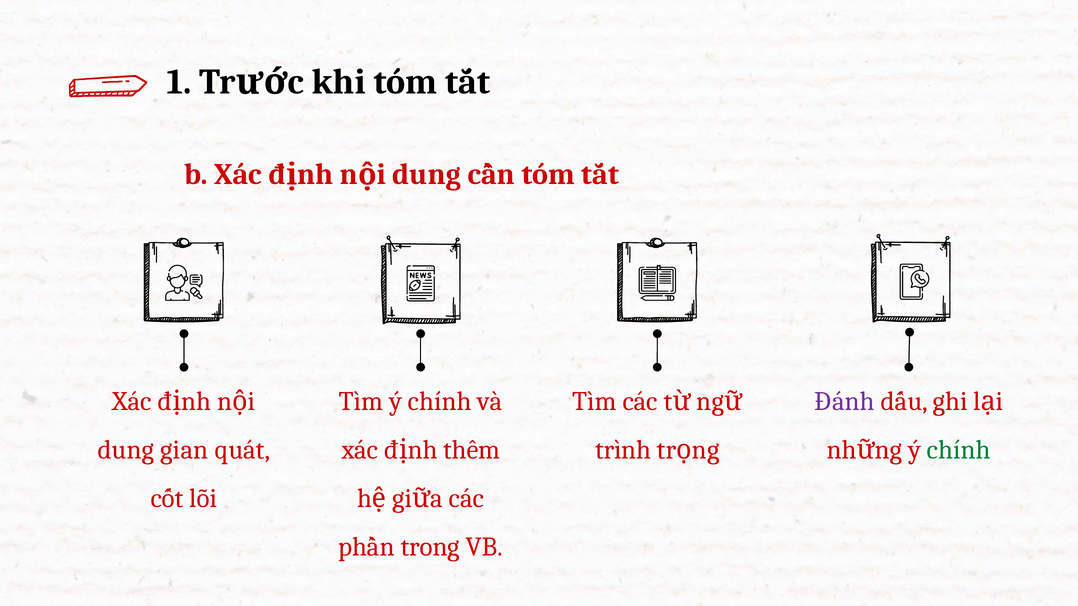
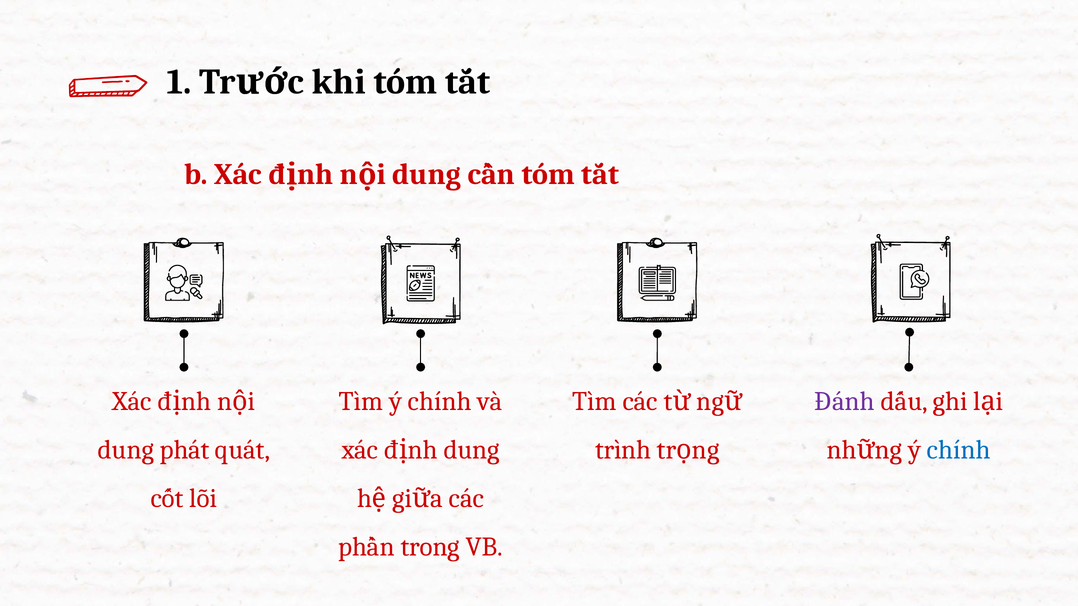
gian: gian -> phát (185, 450)
thêm: thêm -> dung (472, 450)
chính colour: green -> blue (959, 450)
